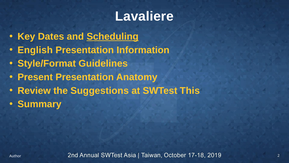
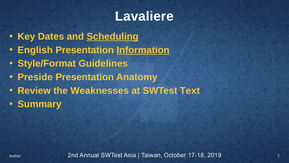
Information underline: none -> present (143, 50)
Present: Present -> Preside (35, 77)
Suggestions: Suggestions -> Weaknesses (100, 90)
This: This -> Text (190, 90)
